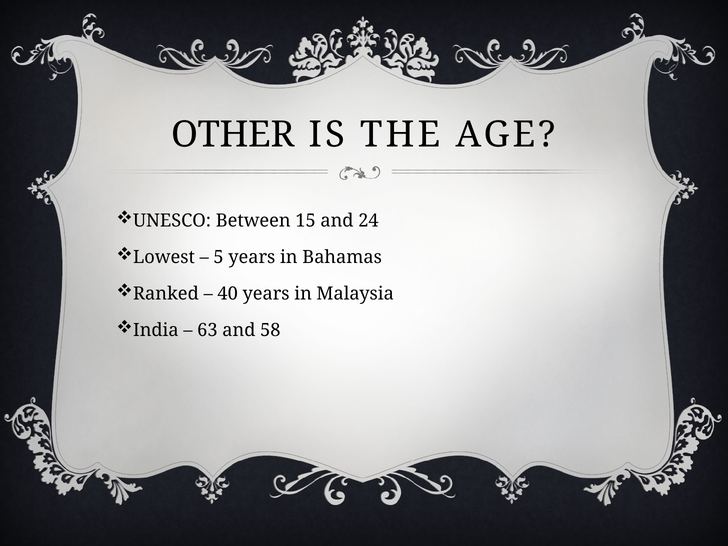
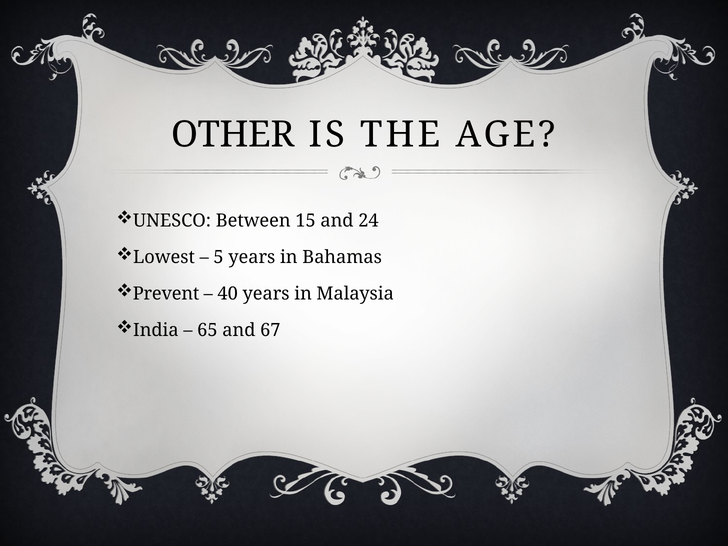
Ranked: Ranked -> Prevent (166, 294)
63: 63 -> 65 (207, 330)
58: 58 -> 67 (270, 330)
